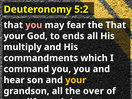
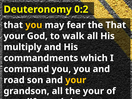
5:2: 5:2 -> 0:2 (81, 9)
you colour: pink -> yellow (34, 25)
ends: ends -> walk (73, 36)
hear: hear -> road (14, 80)
the over: over -> your (93, 91)
